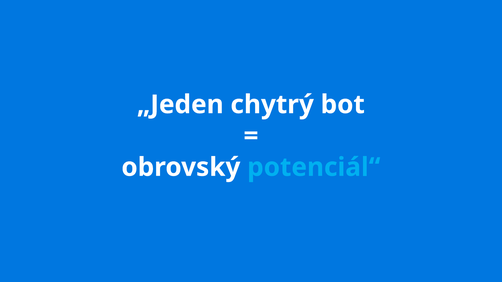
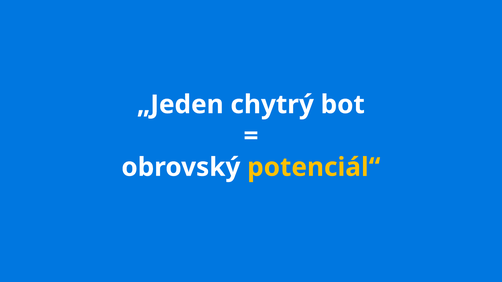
potenciál“ colour: light blue -> yellow (314, 167)
